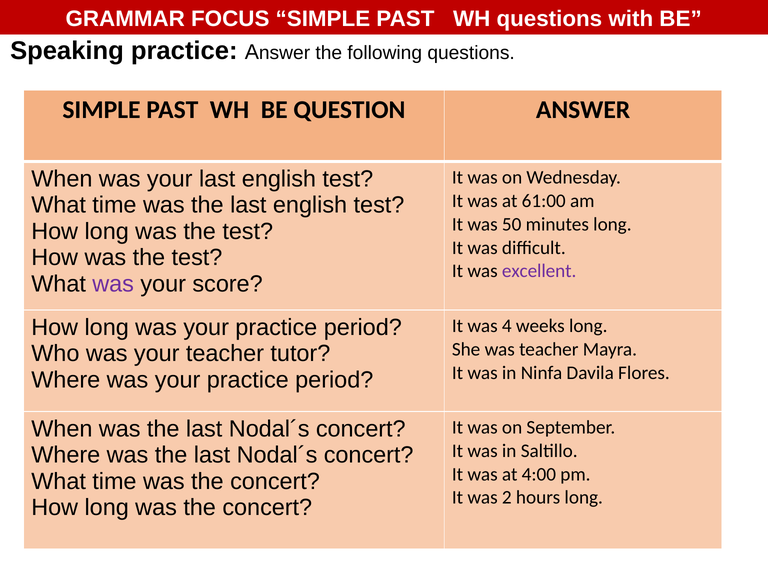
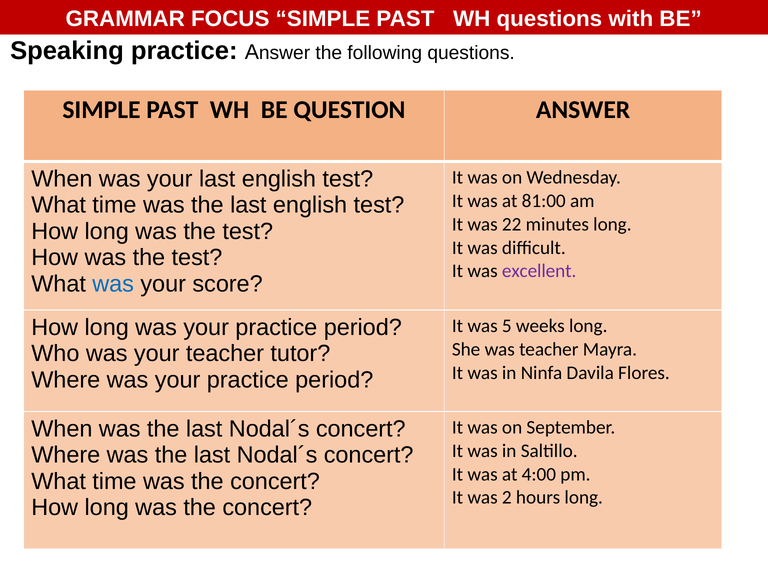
61:00: 61:00 -> 81:00 (544, 201)
50: 50 -> 22 (512, 224)
was colour: purple -> blue (113, 284)
4: 4 -> 5 (507, 326)
